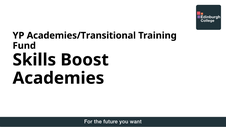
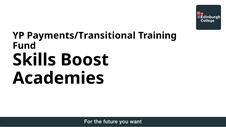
Academies/Transitional: Academies/Transitional -> Payments/Transitional (81, 36)
